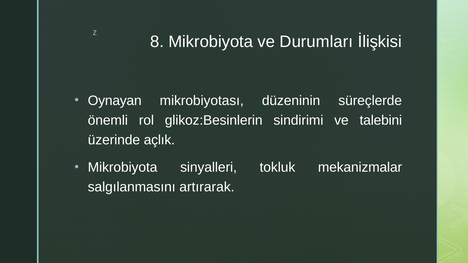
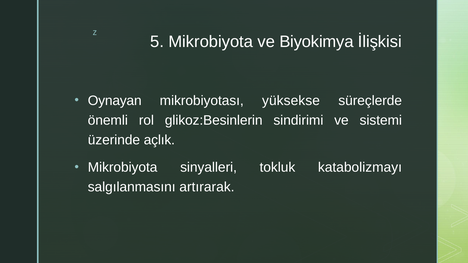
8: 8 -> 5 (157, 42)
Durumları: Durumları -> Biyokimya (316, 42)
düzeninin: düzeninin -> yüksekse (291, 101)
talebini: talebini -> sistemi (381, 120)
mekanizmalar: mekanizmalar -> katabolizmayı (360, 168)
